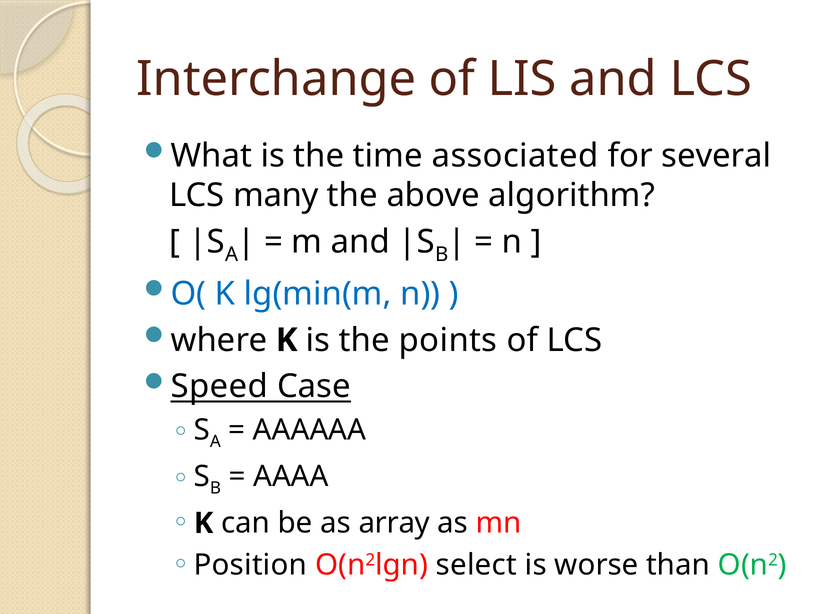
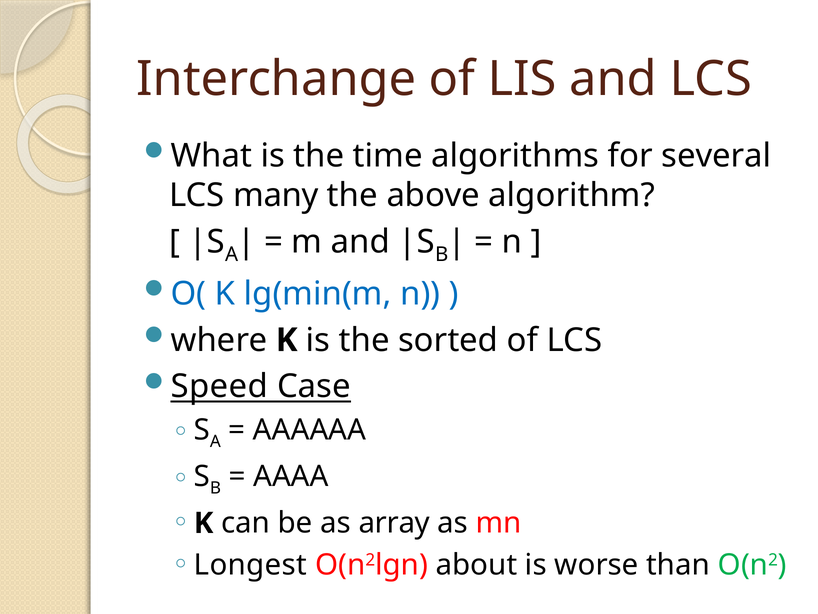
associated: associated -> algorithms (515, 156)
points: points -> sorted (448, 340)
Position: Position -> Longest (250, 564)
select: select -> about (477, 564)
